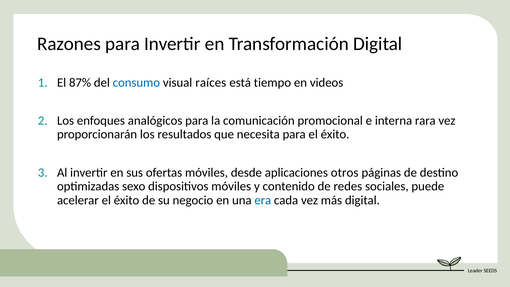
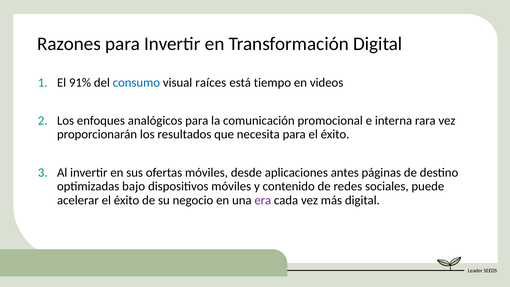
87%: 87% -> 91% (80, 82)
otros: otros -> antes (345, 173)
sexo: sexo -> bajo (134, 186)
era colour: blue -> purple (263, 200)
